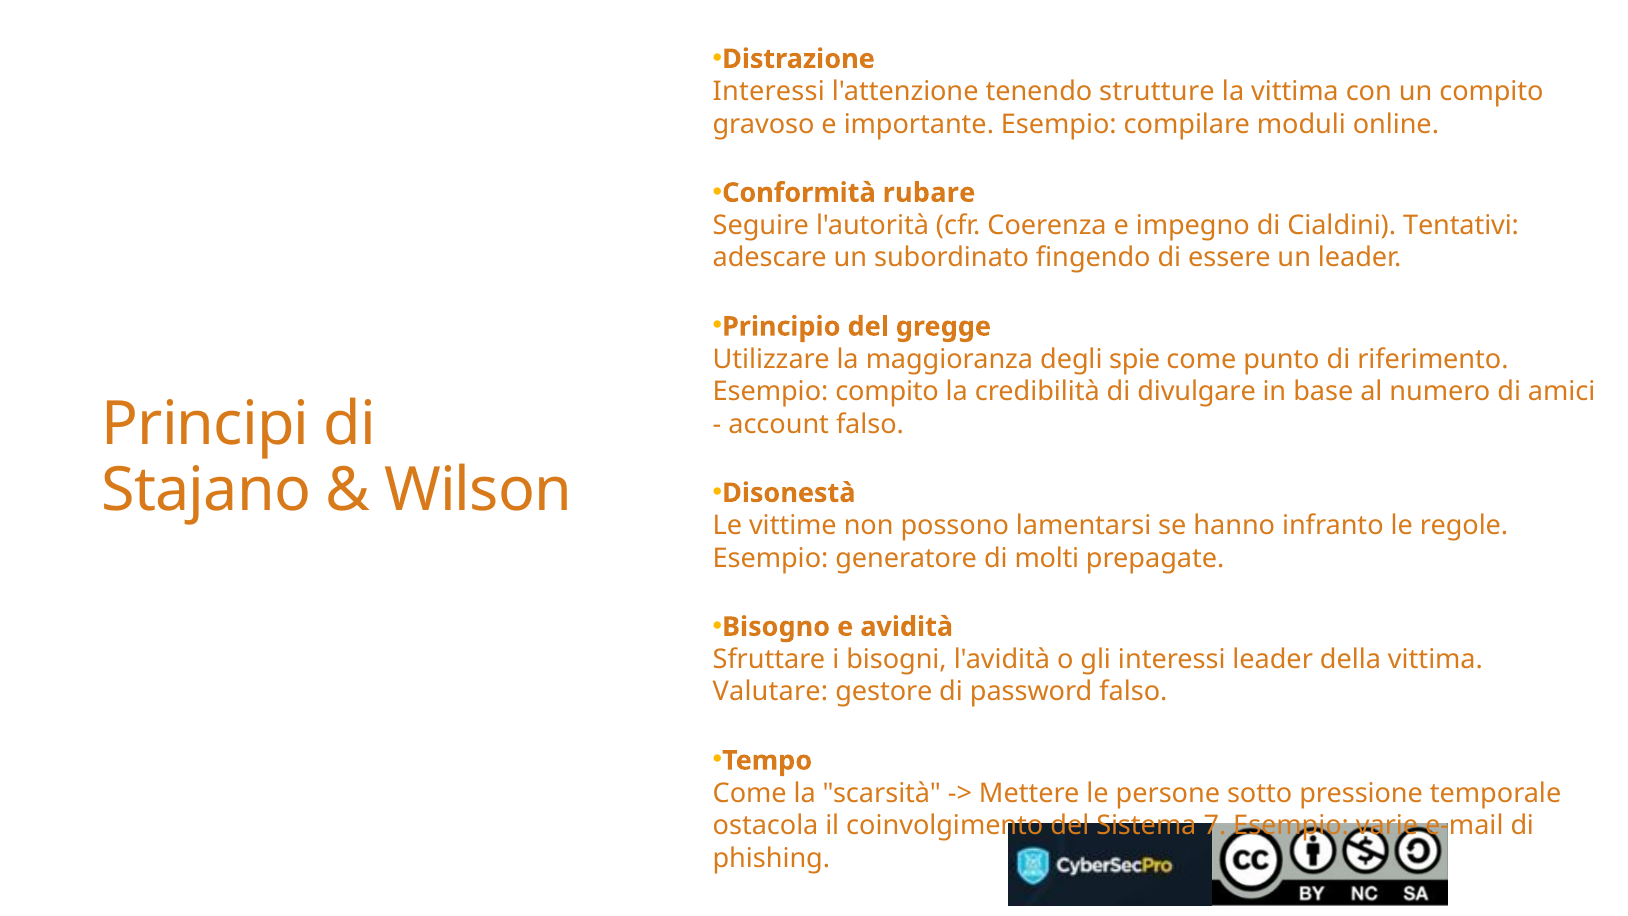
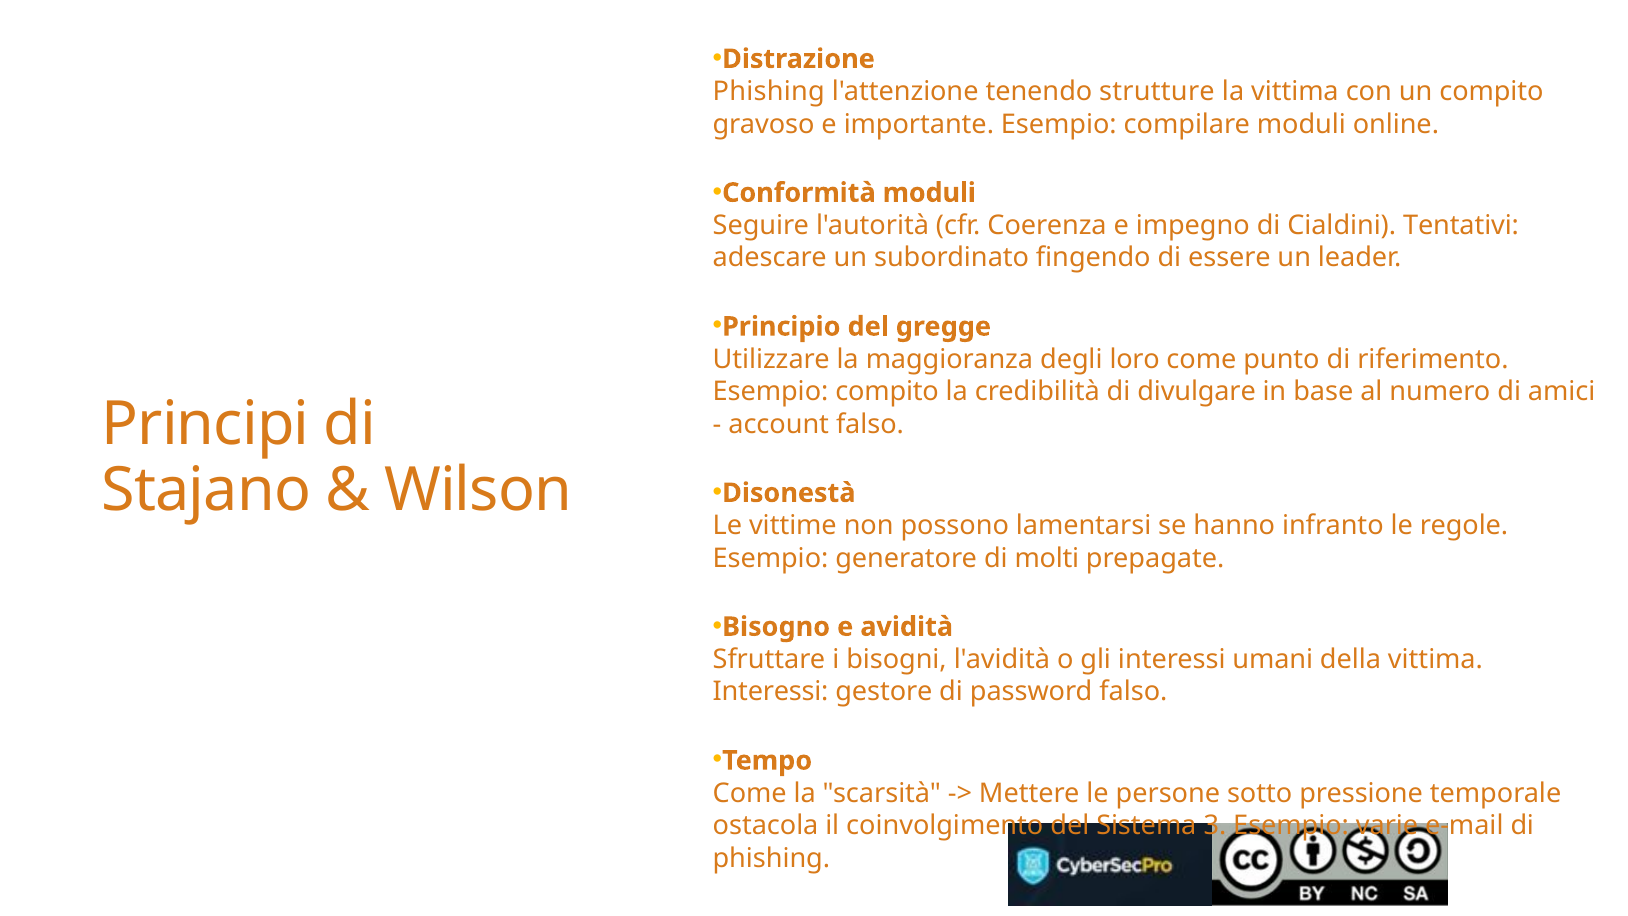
Interessi: Interessi -> Phishing (769, 92)
Conformità rubare: rubare -> moduli (929, 193)
spie: spie -> loro (1135, 359)
interessi leader: leader -> umani (1273, 659)
Valutare: Valutare -> Interessi (771, 692)
7: 7 -> 3 (1215, 826)
